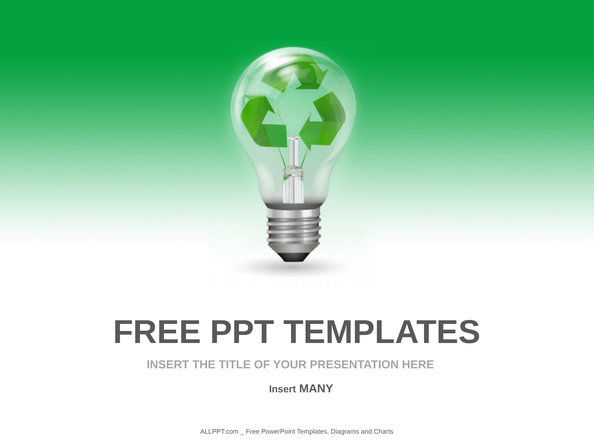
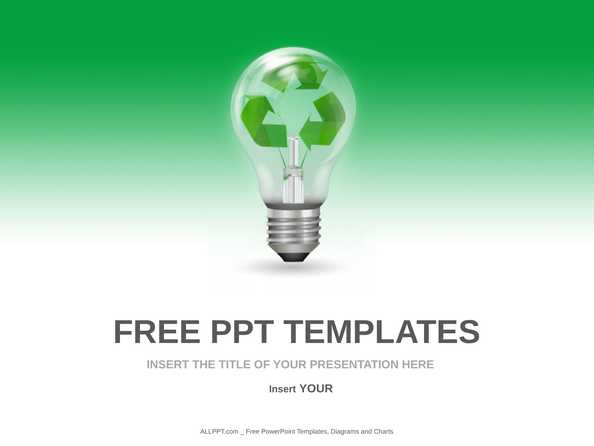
Insert MANY: MANY -> YOUR (316, 388)
